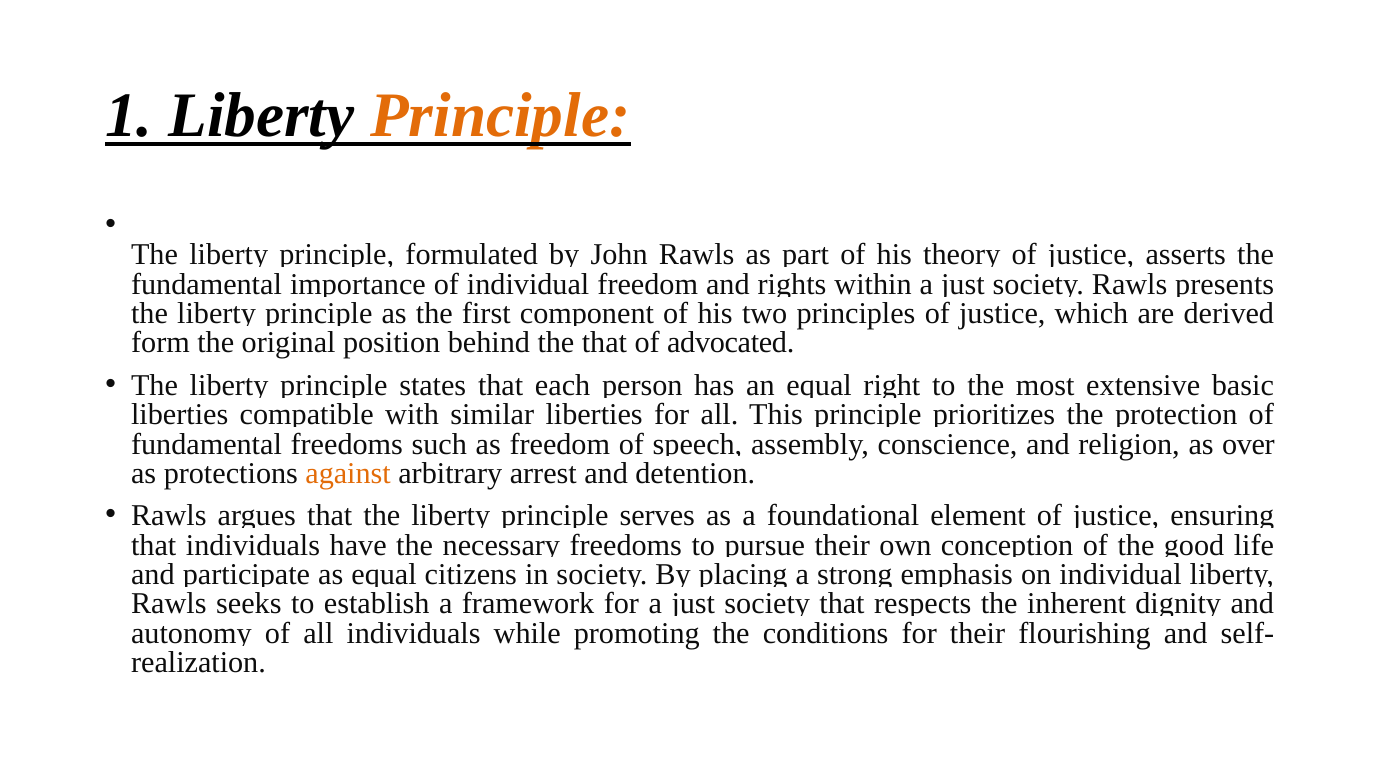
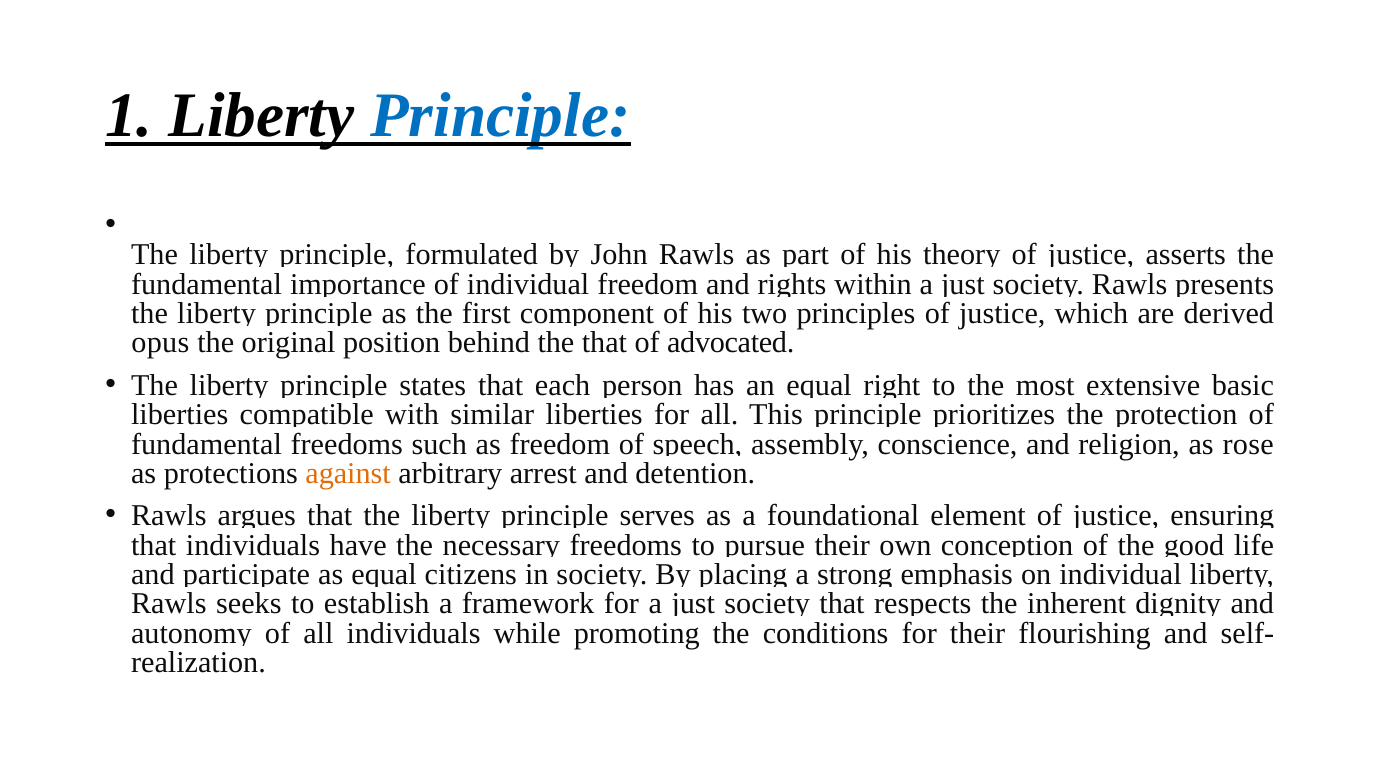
Principle colour: orange -> blue (500, 116)
form: form -> opus (160, 343)
over: over -> rose (1248, 444)
